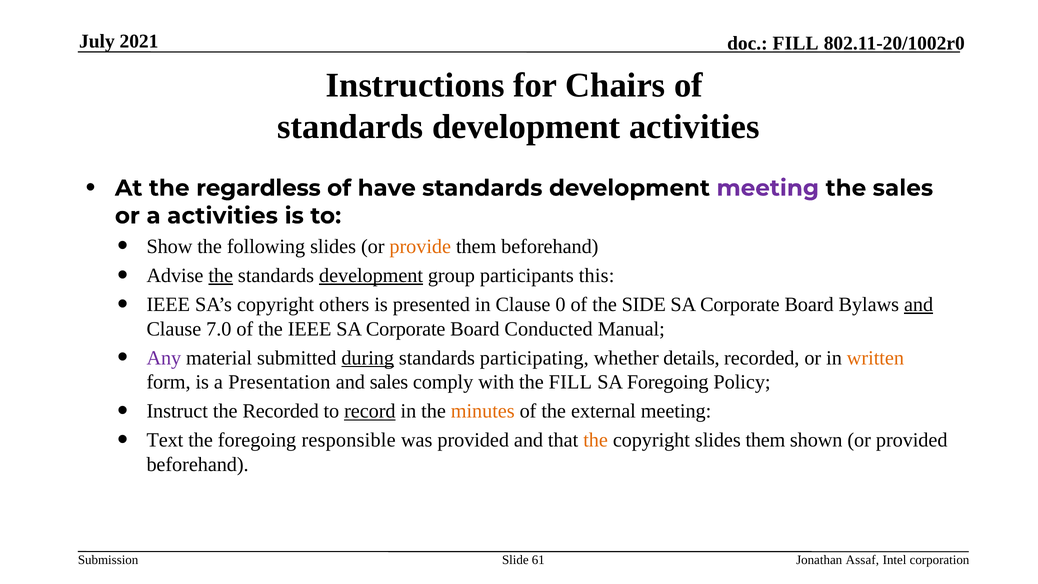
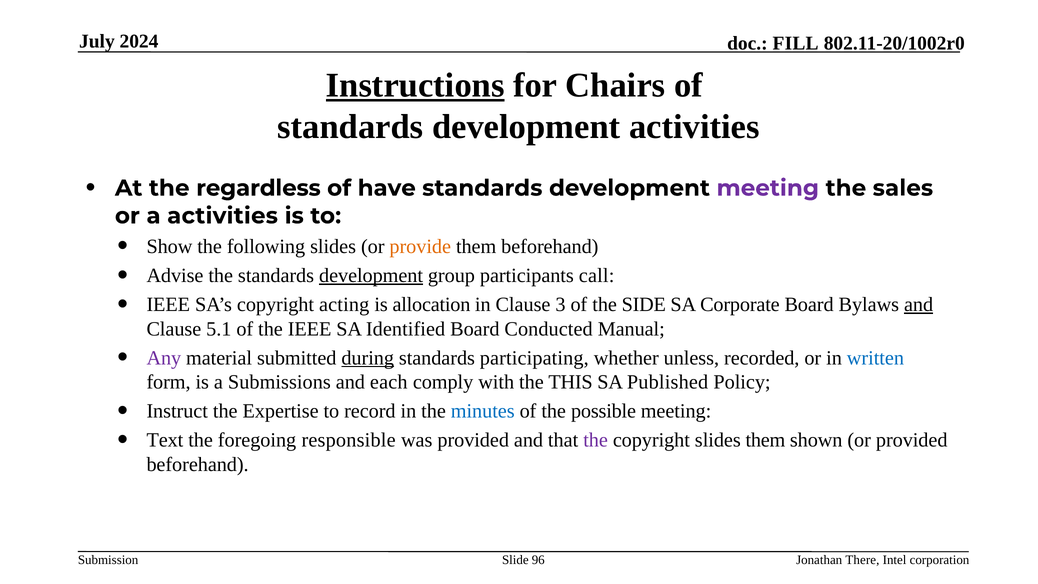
2021: 2021 -> 2024 (139, 41)
Instructions underline: none -> present (415, 85)
the underline: present -> none (221, 275)
this: this -> call (597, 275)
others: others -> acting (344, 305)
presented: presented -> allocation (431, 305)
0: 0 -> 3 (561, 305)
7.0: 7.0 -> 5.1 (219, 329)
IEEE SA Corporate: Corporate -> Identified (406, 329)
details: details -> unless (691, 358)
written colour: orange -> blue (875, 358)
Presentation: Presentation -> Submissions (279, 382)
and sales: sales -> each (389, 382)
the FILL: FILL -> THIS (571, 382)
SA Foregoing: Foregoing -> Published (668, 382)
the Recorded: Recorded -> Expertise (281, 411)
record underline: present -> none (370, 411)
minutes colour: orange -> blue (483, 411)
external: external -> possible (604, 411)
the colour: orange -> purple (596, 440)
61: 61 -> 96 (538, 560)
Assaf: Assaf -> There (862, 560)
